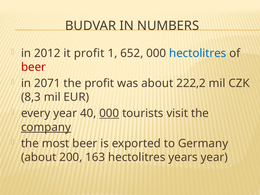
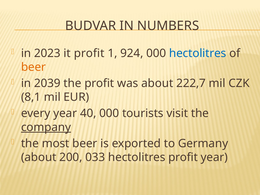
2012: 2012 -> 2023 (47, 53)
652: 652 -> 924 (132, 53)
beer colour: red -> orange (33, 67)
2071: 2071 -> 2039 (47, 83)
222,2: 222,2 -> 222,7 (191, 83)
8,3: 8,3 -> 8,1 (31, 97)
000 underline: present -> none (109, 113)
163: 163 -> 033 (95, 157)
hectolitres years: years -> profit (183, 157)
